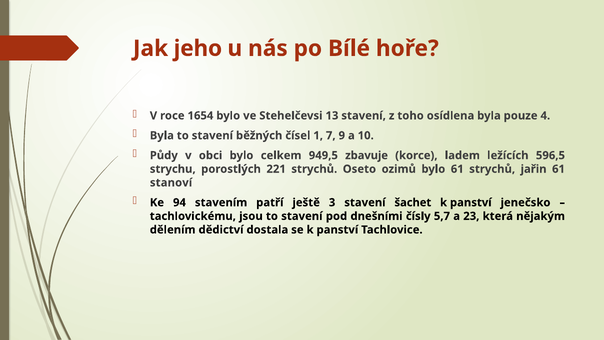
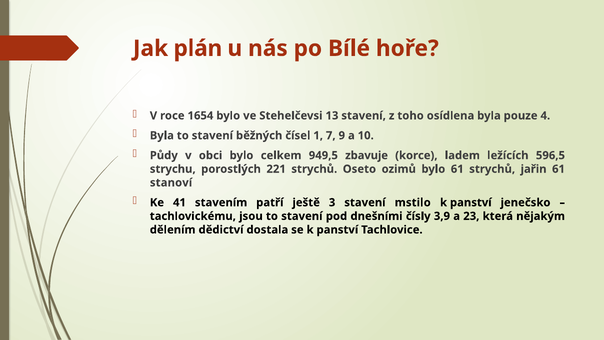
jeho: jeho -> plán (198, 48)
94: 94 -> 41 (179, 202)
šachet: šachet -> mstilo (413, 202)
5,7: 5,7 -> 3,9 (442, 216)
